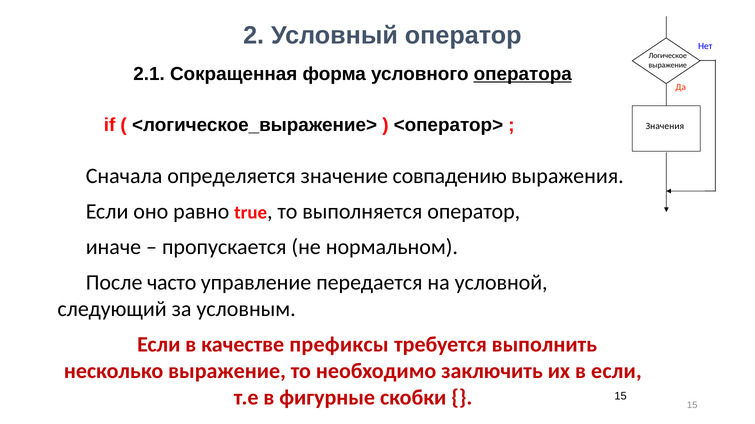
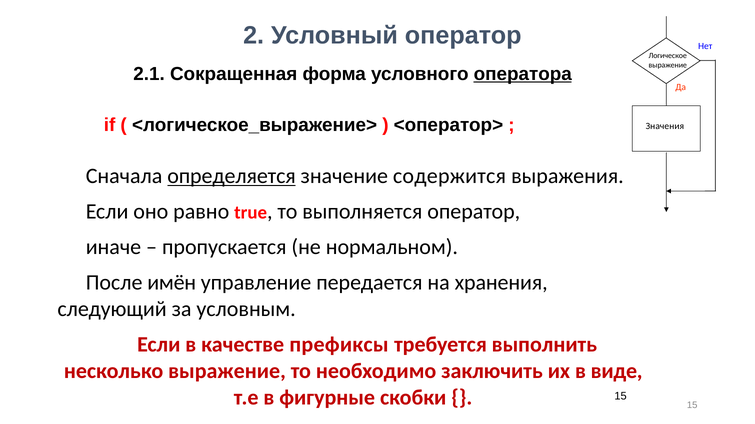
определяется underline: none -> present (232, 176)
совпадению: совпадению -> содержится (449, 176)
часто: часто -> имён (172, 283)
условной: условной -> хранения (501, 283)
в если: если -> виде (617, 372)
